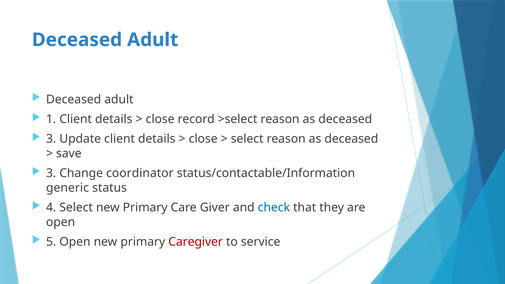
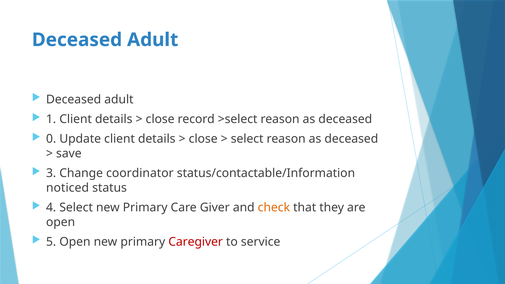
3: 3 -> 0 (51, 139)
generic: generic -> noticed (68, 188)
check colour: blue -> orange (274, 208)
